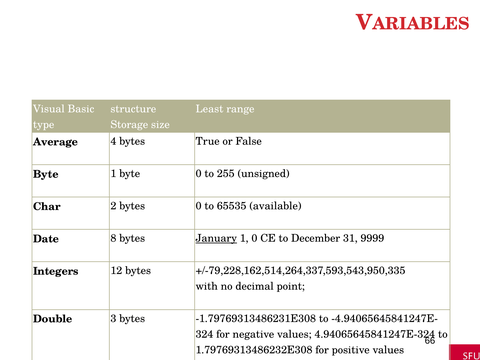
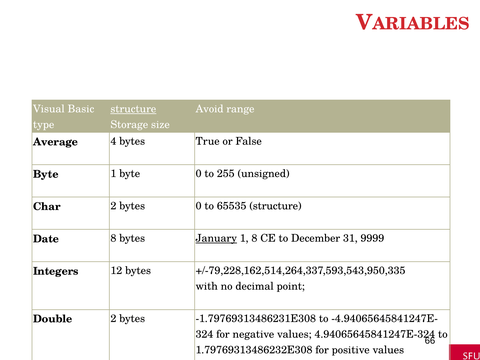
structure underline: none -> present (133, 109)
Least: Least -> Avoid (210, 109)
65535 available: available -> structure (275, 206)
1 0: 0 -> 8 (254, 238)
Double 3: 3 -> 2 (113, 319)
